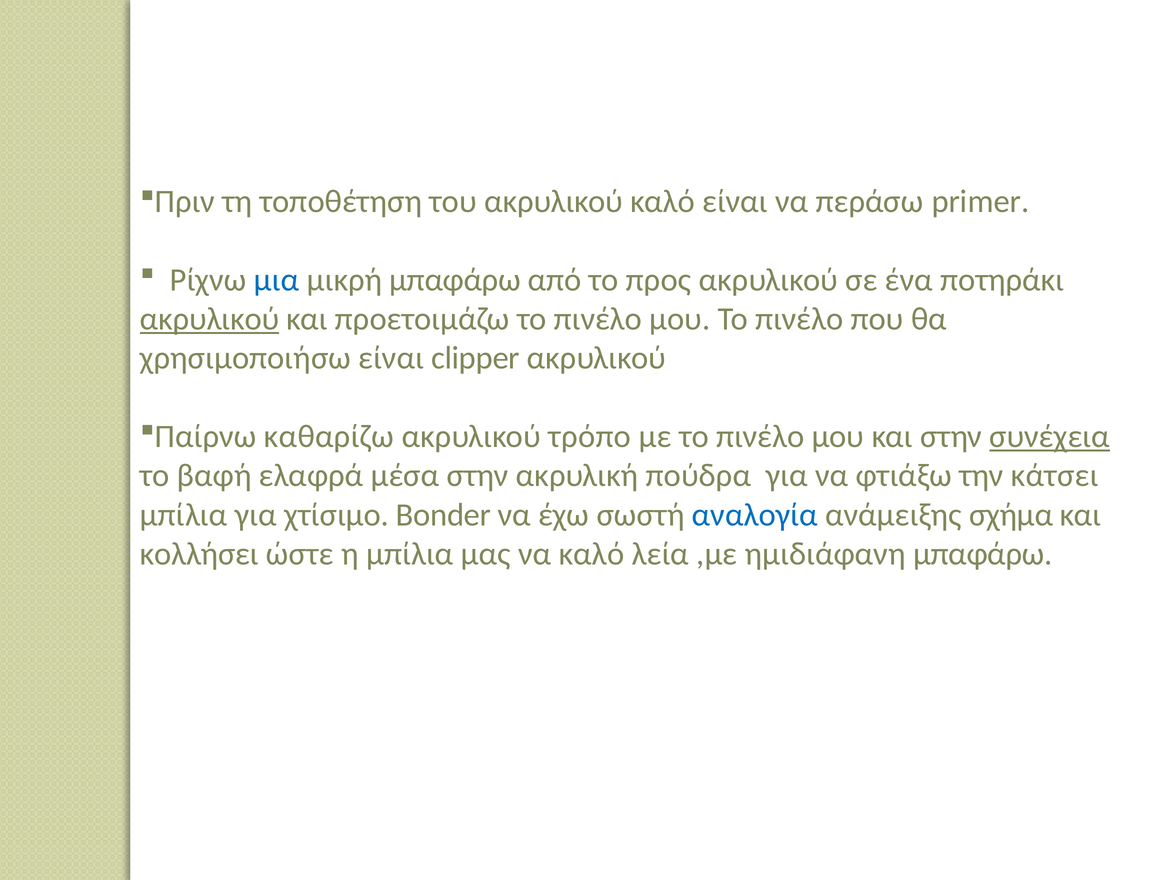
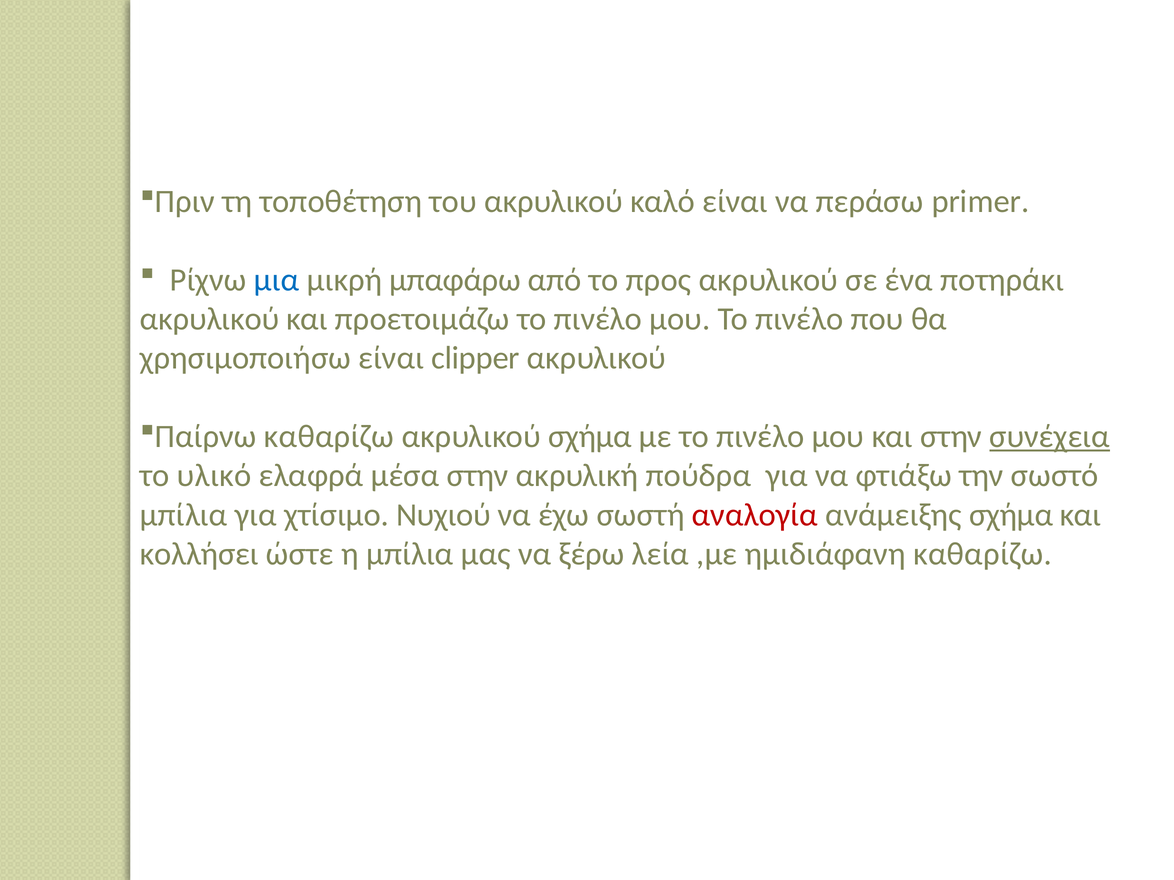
ακρυλικού underline: present -> none (210, 319)
ακρυλικού τρόπο: τρόπο -> σχήμα (590, 437)
βαφή: βαφή -> υλικό (214, 476)
κάτσει: κάτσει -> σωστό (1055, 476)
Bonder: Bonder -> Νυχιού (444, 515)
αναλογία colour: blue -> red (755, 515)
να καλό: καλό -> ξέρω (592, 554)
ημιδιάφανη μπαφάρω: μπαφάρω -> καθαρίζω (982, 554)
